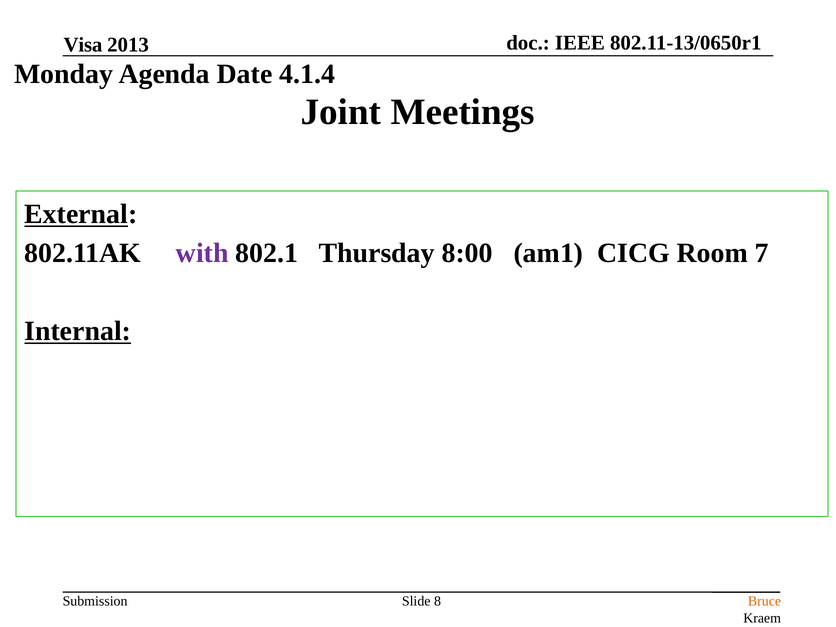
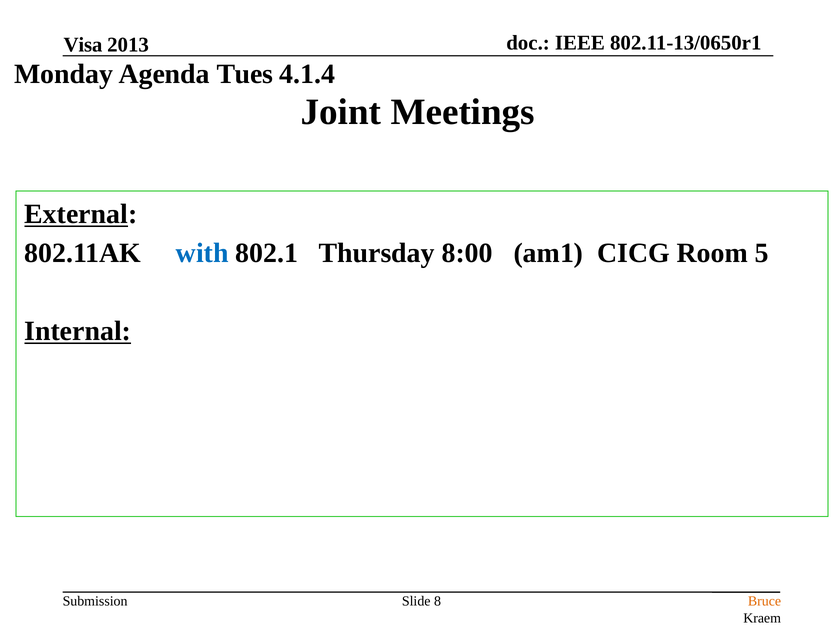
Date: Date -> Tues (245, 74)
with colour: purple -> blue (202, 253)
7: 7 -> 5 (762, 253)
